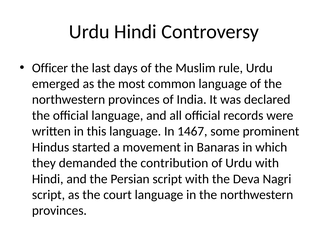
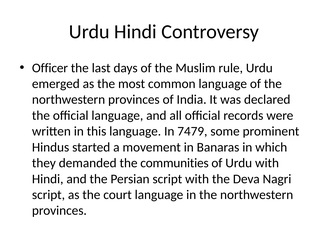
1467: 1467 -> 7479 (192, 131)
contribution: contribution -> communities (175, 163)
